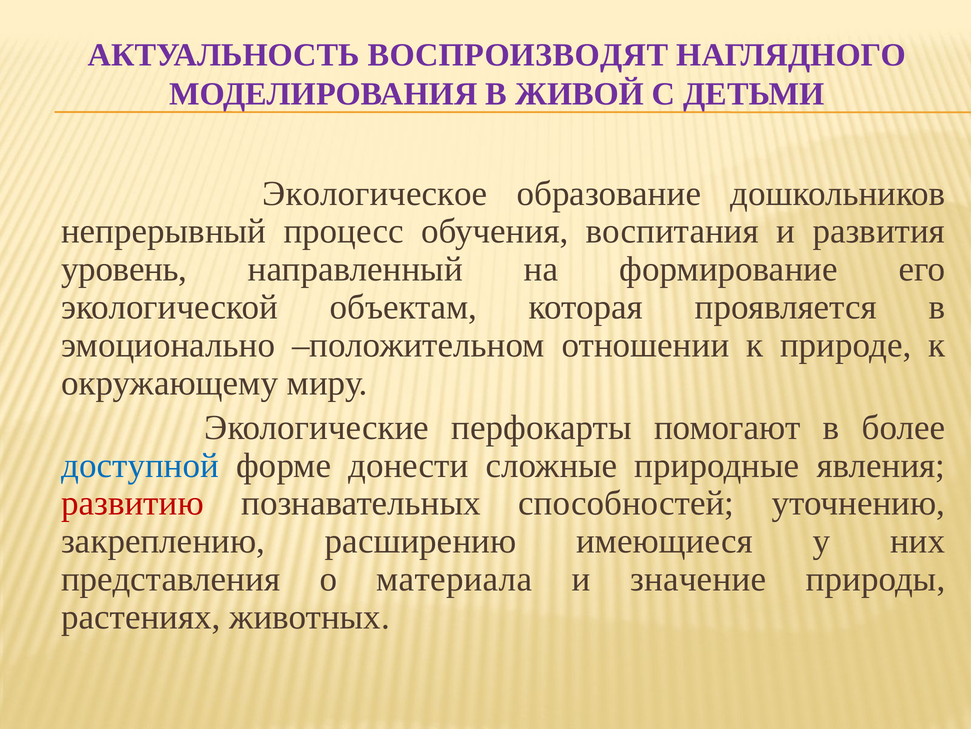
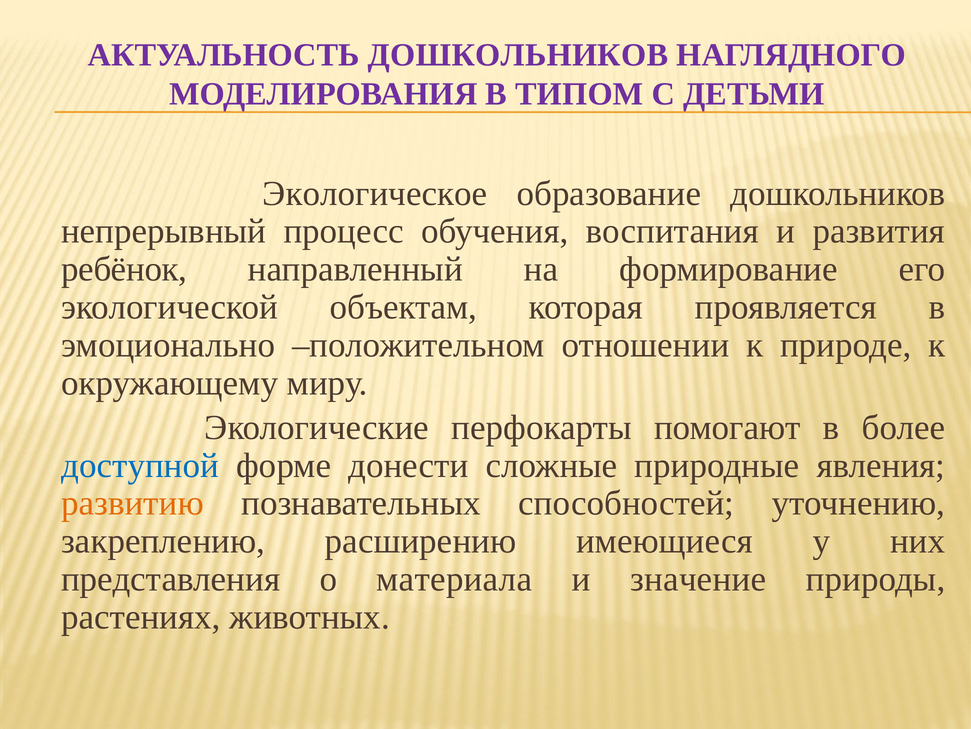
АКТУАЛЬНОСТЬ ВОСПРОИЗВОДЯТ: ВОСПРОИЗВОДЯТ -> ДОШКОЛЬНИКОВ (518, 55)
ЖИВОЙ: ЖИВОЙ -> ТИПОМ (579, 94)
уровень: уровень -> ребёнок (124, 269)
развитию colour: red -> orange (132, 503)
